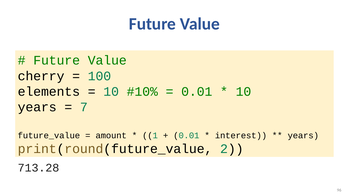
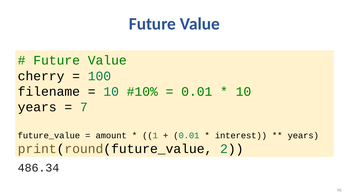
elements: elements -> filename (49, 91)
713.28: 713.28 -> 486.34 (38, 167)
